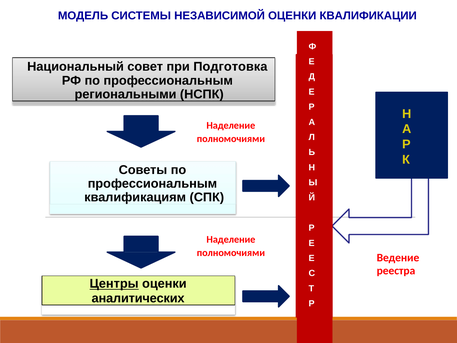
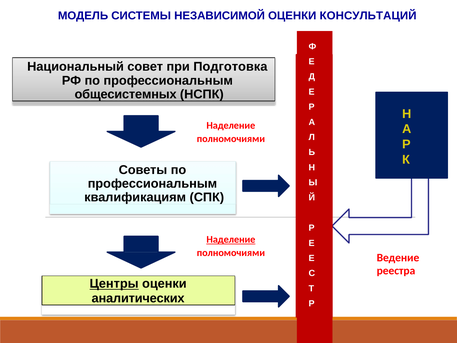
КВАЛИФИКАЦИИ: КВАЛИФИКАЦИИ -> КОНСУЛЬТАЦИЙ (368, 16)
региональными: региональными -> общесистемных (126, 94)
Наделение underline: none -> present (231, 239)
